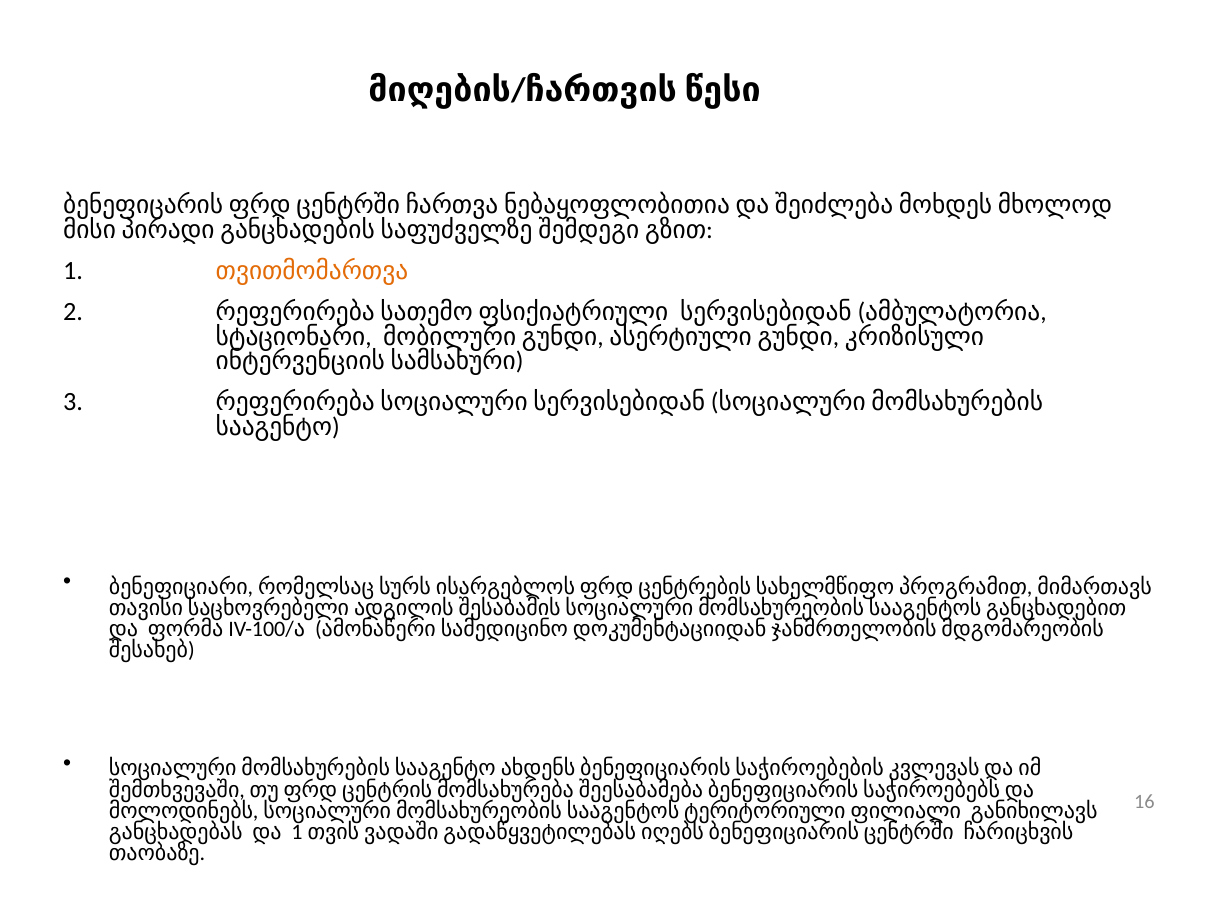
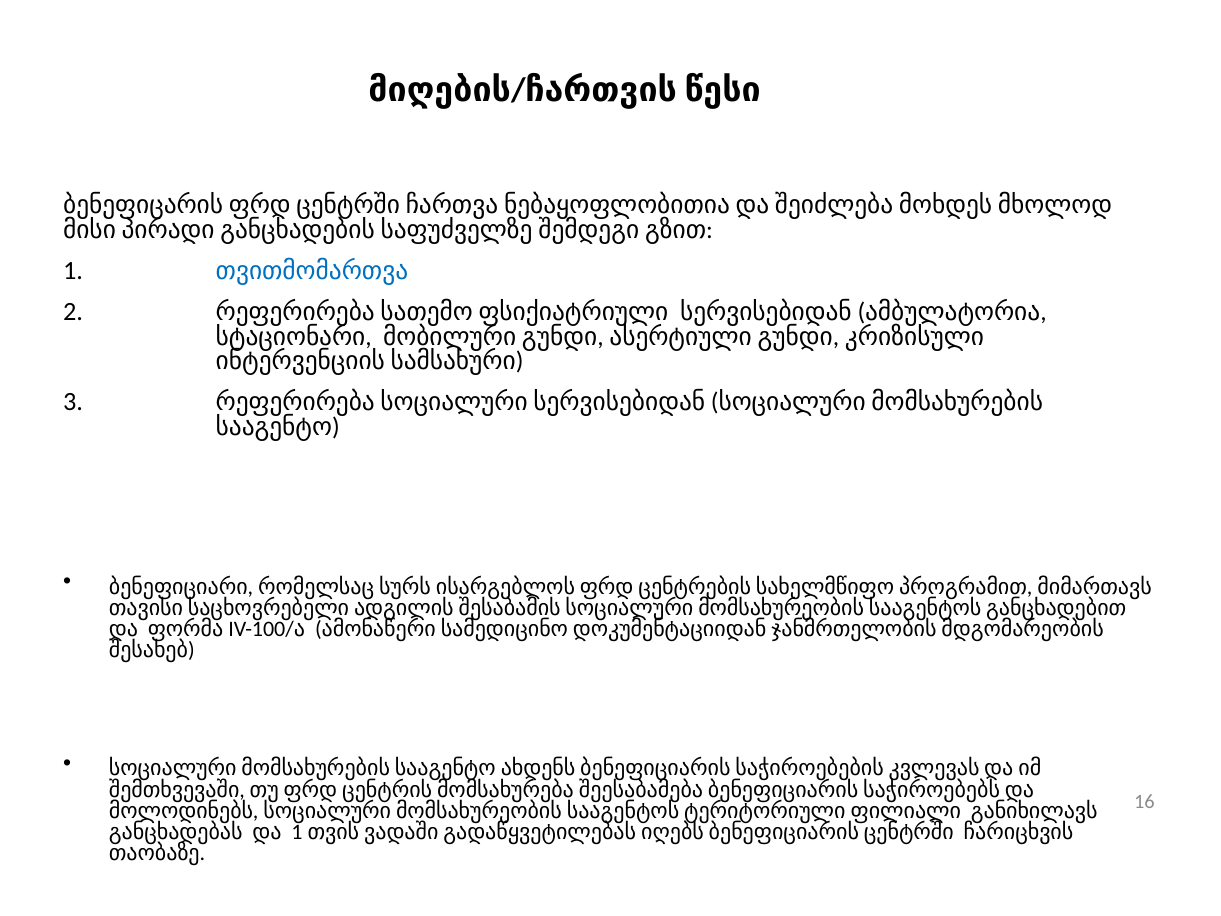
თვითმომართვა colour: orange -> blue (312, 271)
